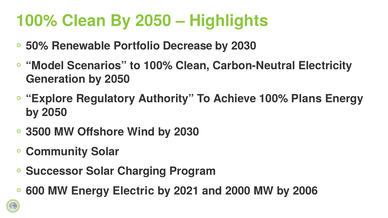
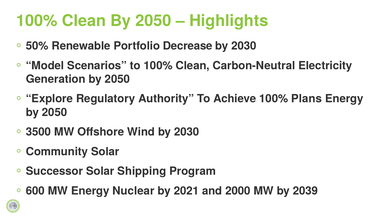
Charging: Charging -> Shipping (142, 171)
Electric: Electric -> Nuclear (133, 191)
2006: 2006 -> 2039 (305, 191)
